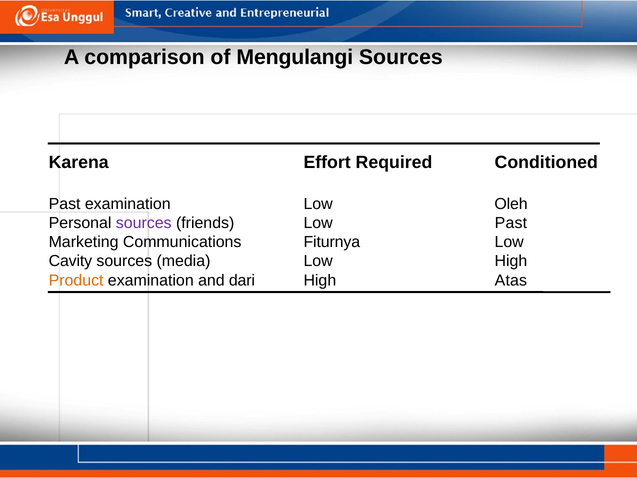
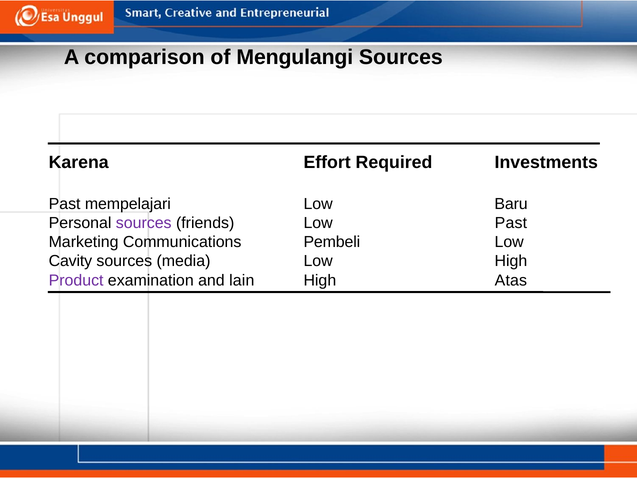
Conditioned: Conditioned -> Investments (546, 162)
Past examination: examination -> mempelajari (128, 204)
Oleh: Oleh -> Baru (511, 204)
Fiturnya: Fiturnya -> Pembeli (332, 242)
Product colour: orange -> purple (76, 280)
dari: dari -> lain (242, 280)
